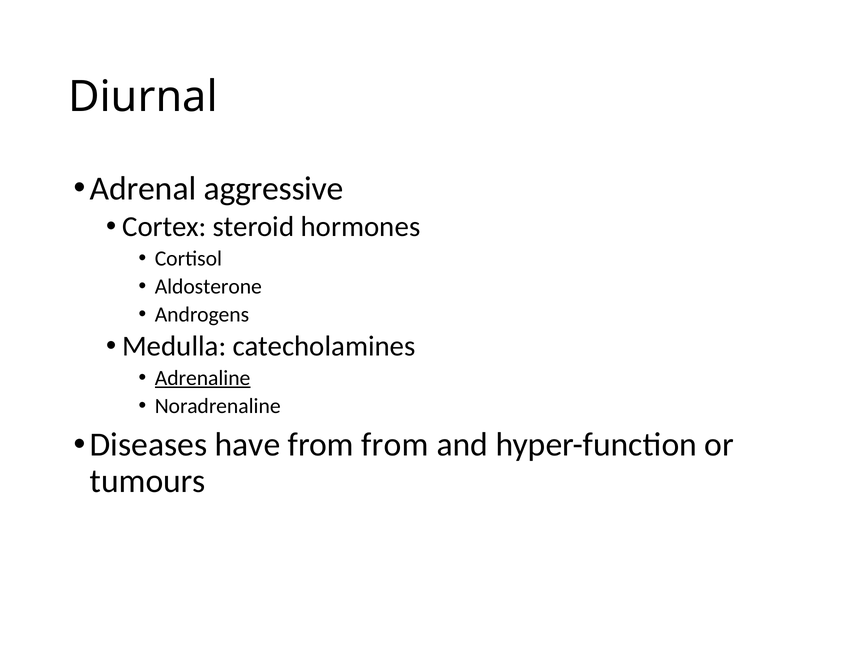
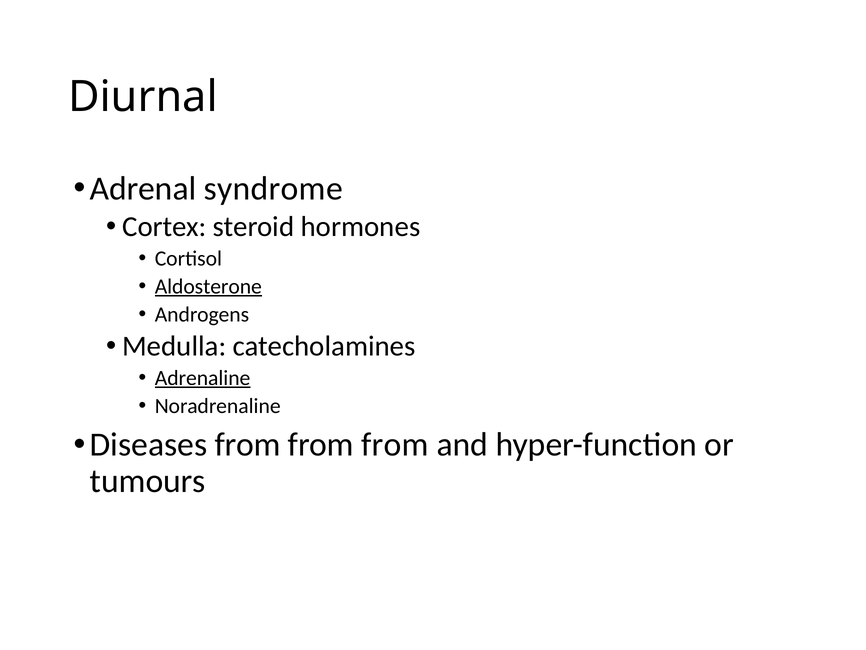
aggressive: aggressive -> syndrome (273, 188)
Aldosterone underline: none -> present (208, 286)
Diseases have: have -> from (248, 444)
